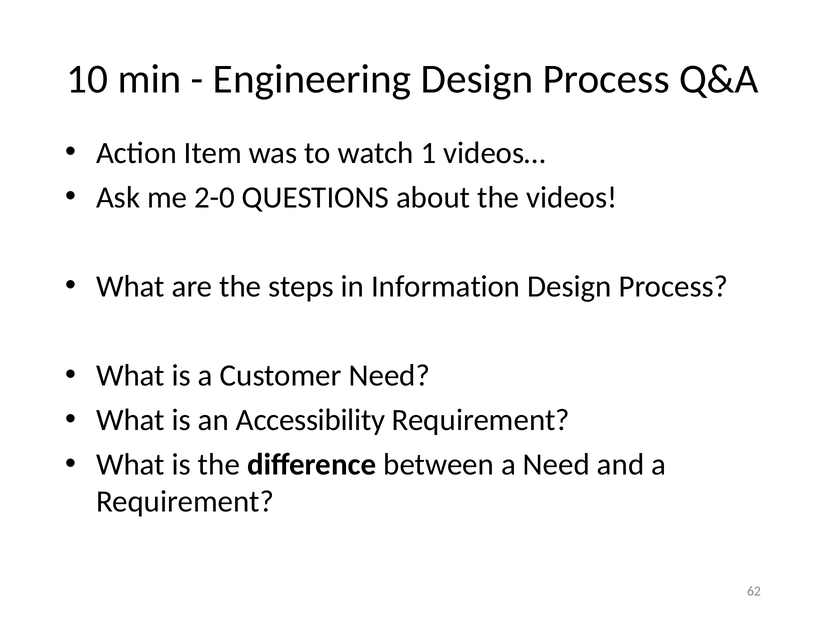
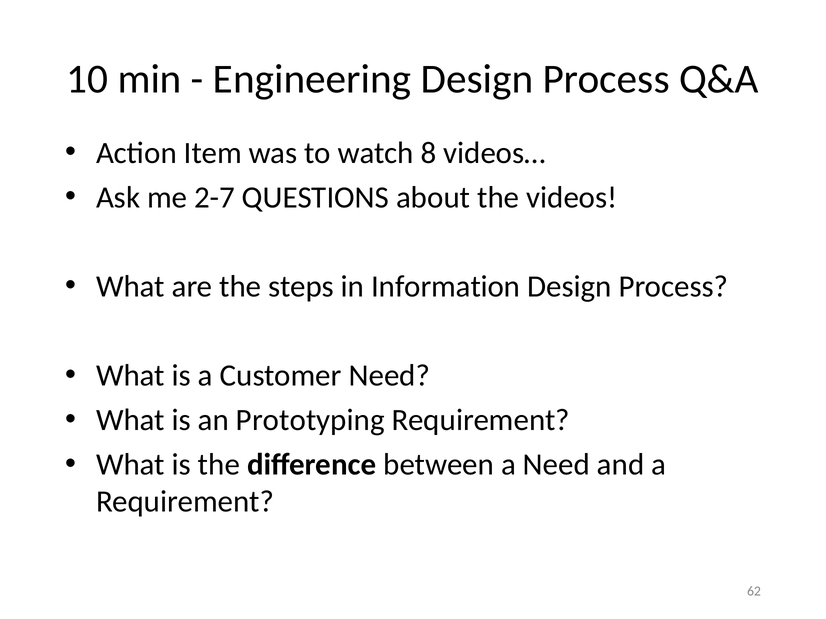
1: 1 -> 8 (428, 153)
2-0: 2-0 -> 2-7 (215, 198)
Accessibility: Accessibility -> Prototyping (310, 420)
